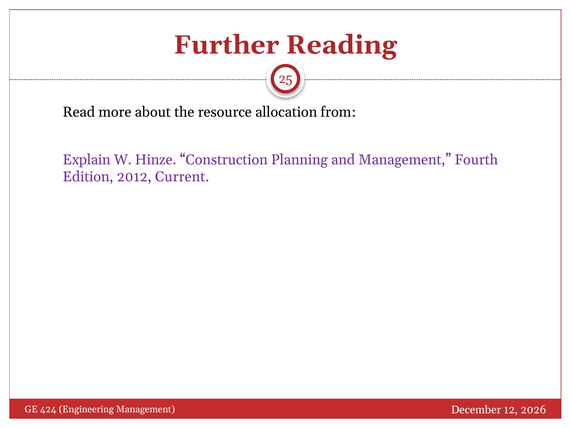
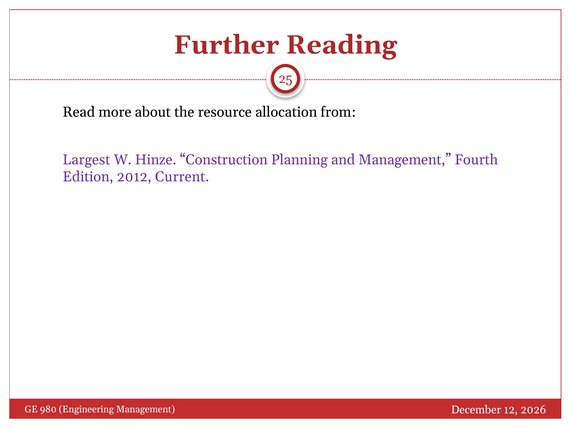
Explain: Explain -> Largest (87, 160)
424: 424 -> 980 (48, 410)
